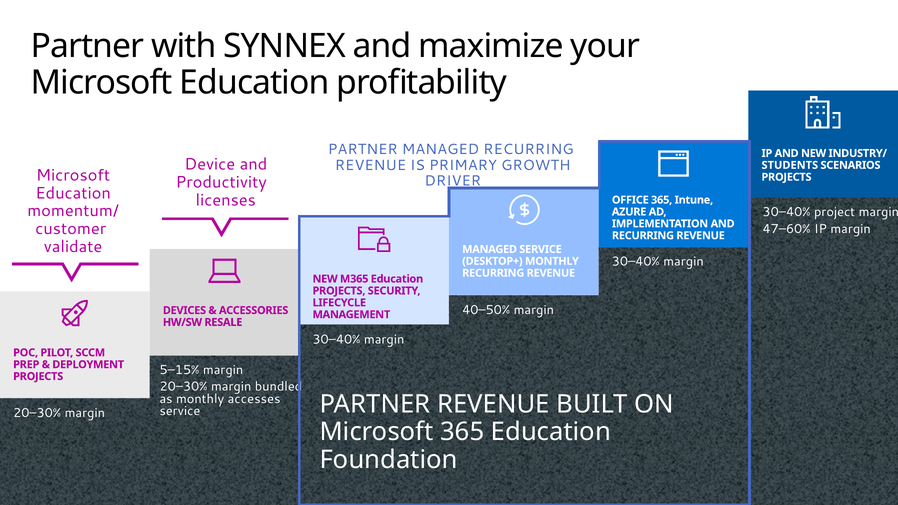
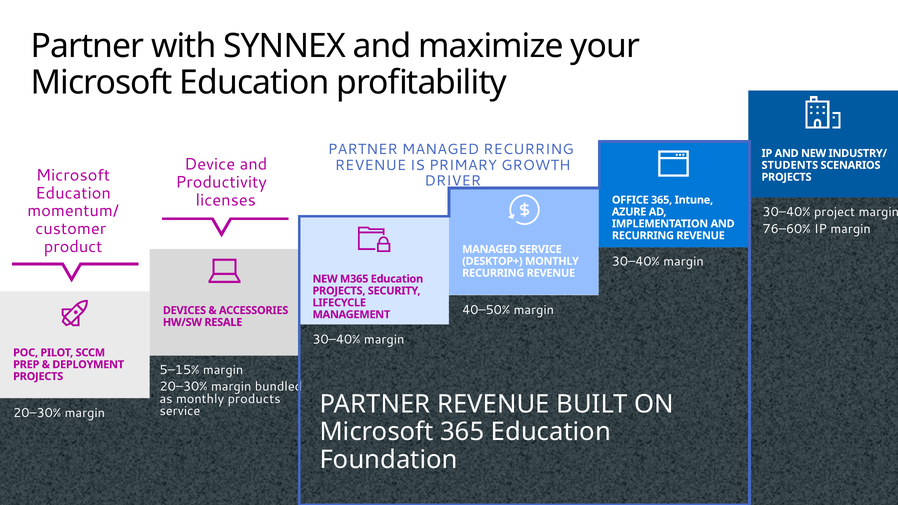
47–60%: 47–60% -> 76–60% (787, 229)
validate: validate -> product (73, 247)
accesses: accesses -> products (254, 399)
